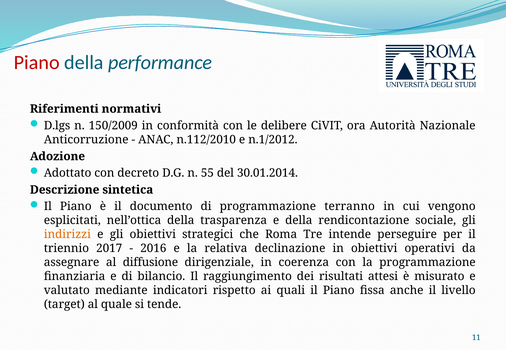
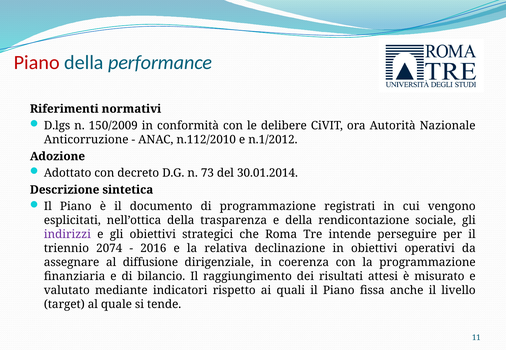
55: 55 -> 73 (207, 173)
terranno: terranno -> registrati (350, 207)
indirizzi colour: orange -> purple (67, 235)
2017: 2017 -> 2074 (109, 249)
